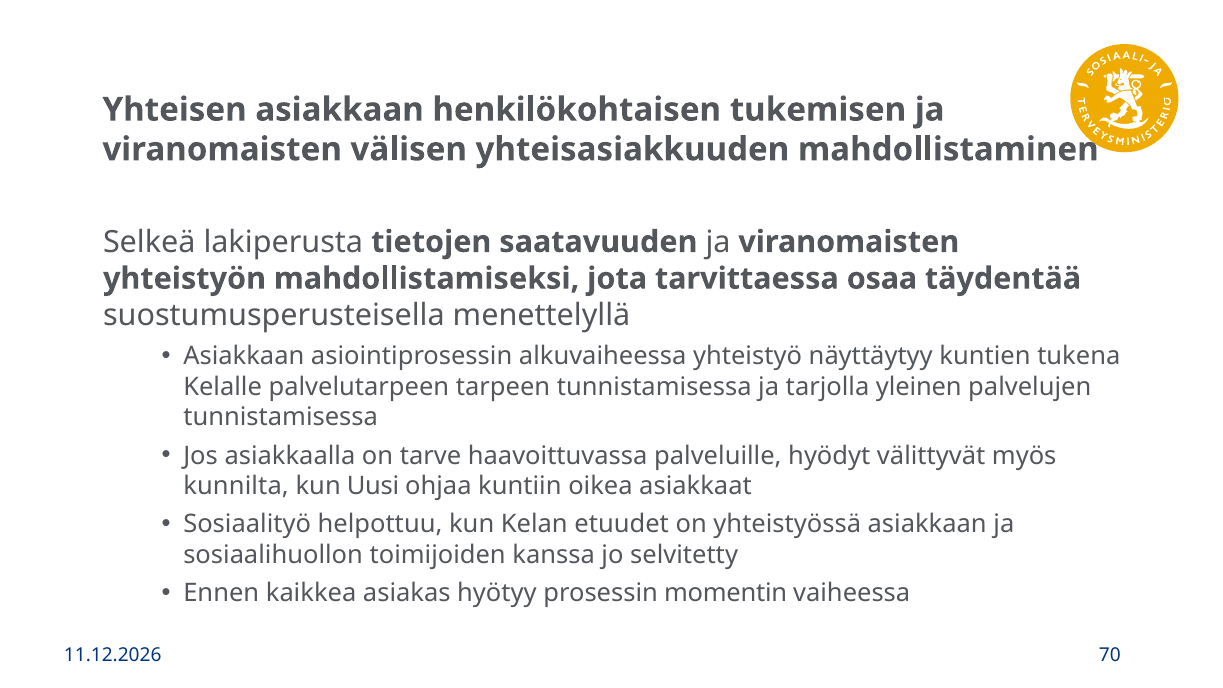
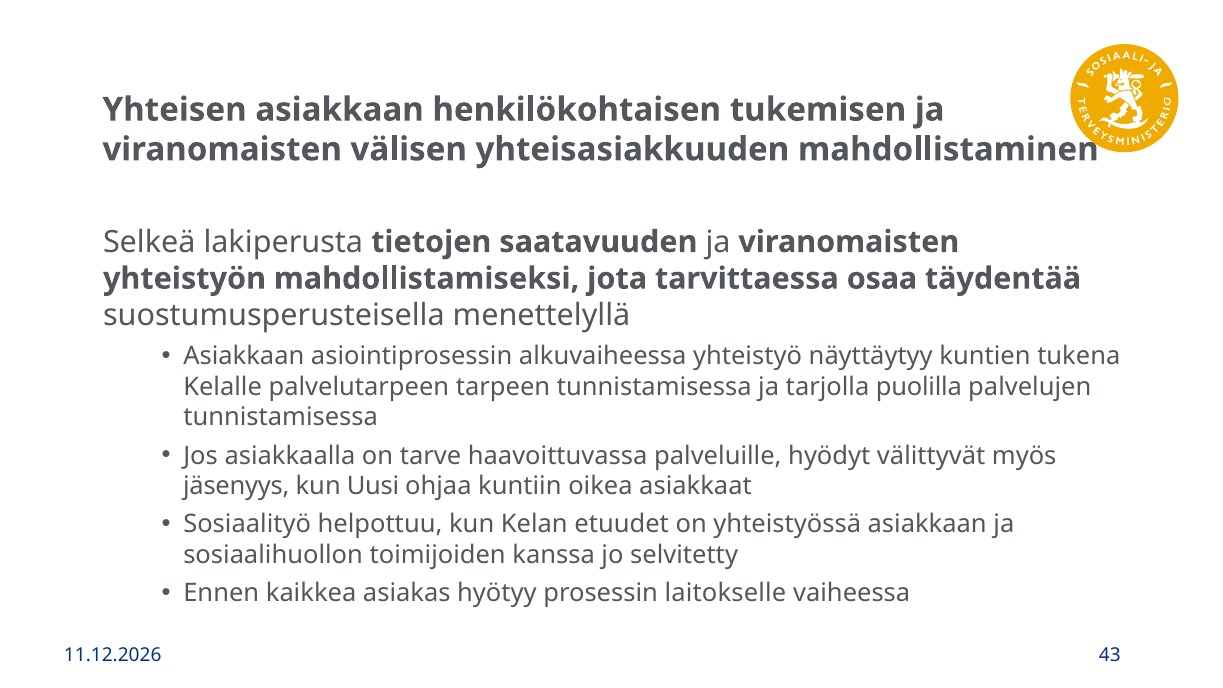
yleinen: yleinen -> puolilla (919, 387)
kunnilta: kunnilta -> jäsenyys (236, 486)
momentin: momentin -> laitokselle (725, 593)
70: 70 -> 43 (1110, 656)
